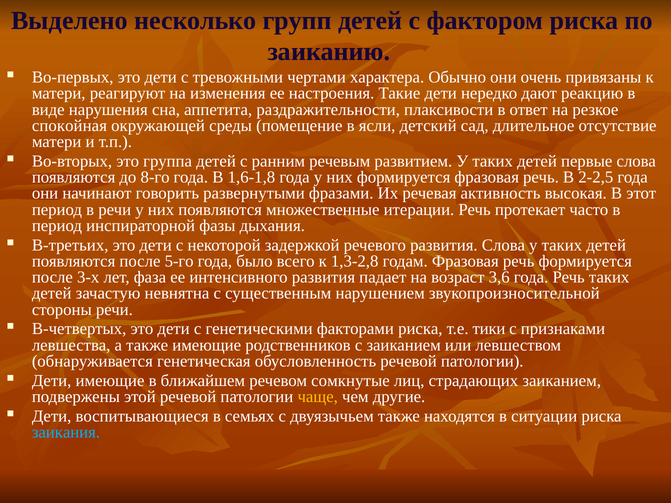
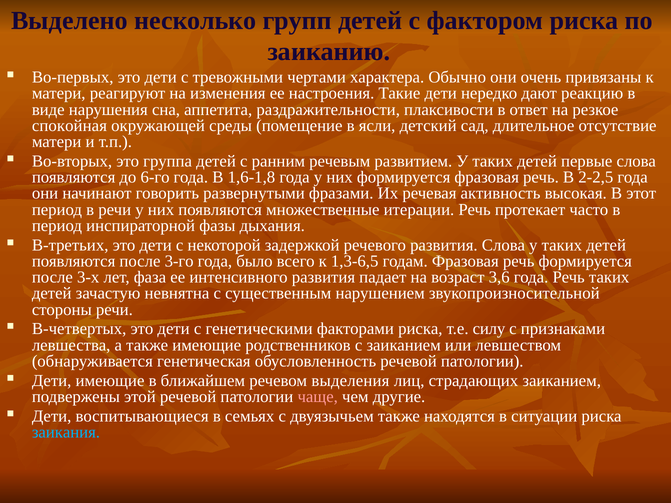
8-го: 8-го -> 6-го (155, 177)
5-го: 5-го -> 3-го (179, 261)
1,3-2,8: 1,3-2,8 -> 1,3-6,5 (355, 261)
тики: тики -> силу (489, 329)
сомкнутые: сомкнутые -> выделения (350, 381)
чаще colour: yellow -> pink (318, 397)
